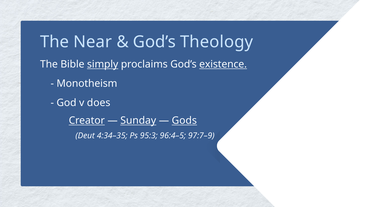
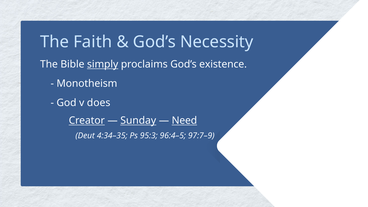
Near: Near -> Faith (93, 42)
Theology: Theology -> Necessity (217, 42)
existence underline: present -> none (223, 64)
Gods: Gods -> Need (184, 120)
